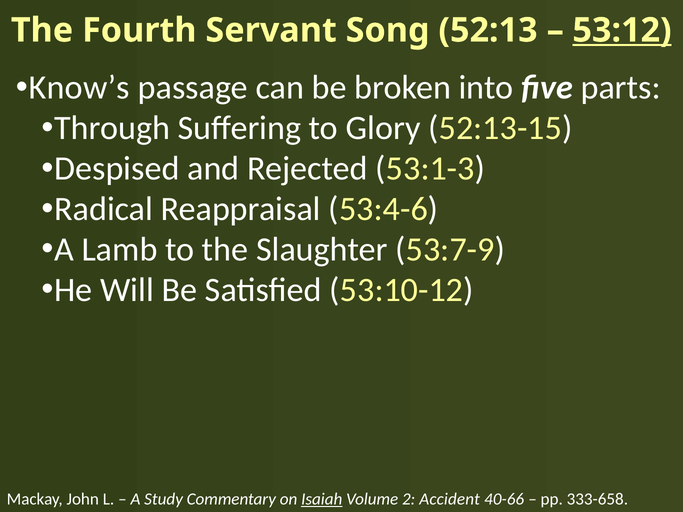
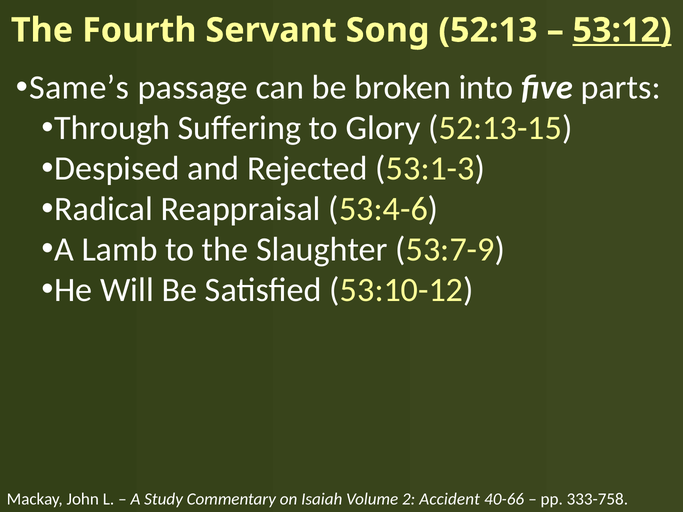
Know’s: Know’s -> Same’s (79, 88)
Isaiah underline: present -> none (322, 499)
333-658: 333-658 -> 333-758 (597, 499)
